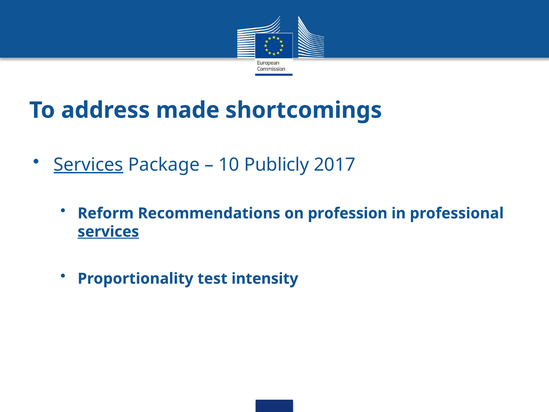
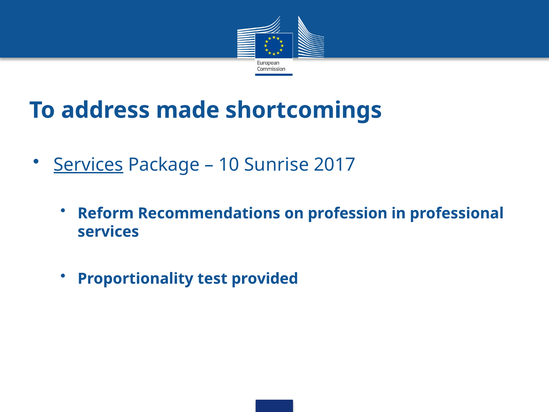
Publicly: Publicly -> Sunrise (277, 165)
services underline: present -> none (108, 232)
intensity: intensity -> provided (265, 278)
